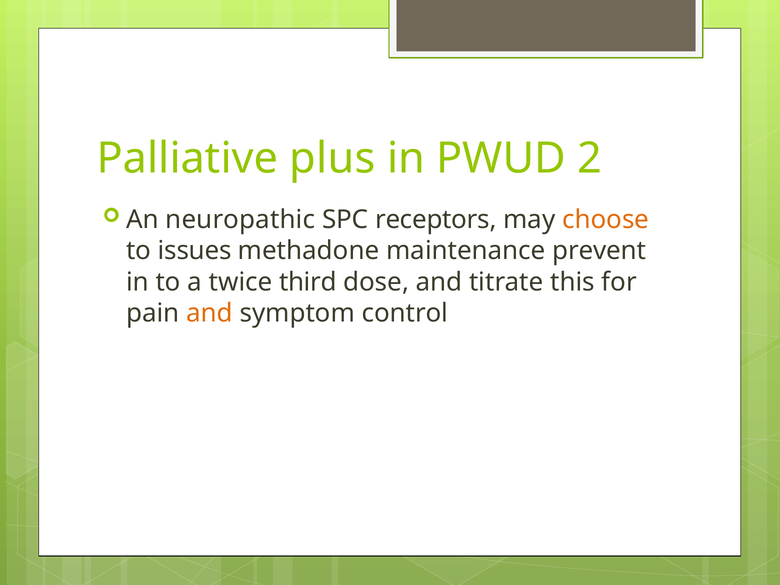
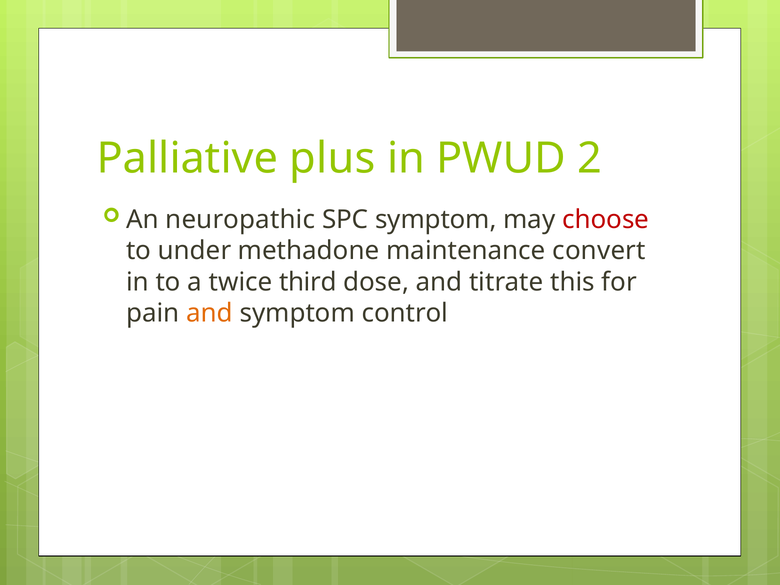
SPC receptors: receptors -> symptom (436, 220)
choose colour: orange -> red (606, 220)
issues: issues -> under (195, 251)
prevent: prevent -> convert (599, 251)
